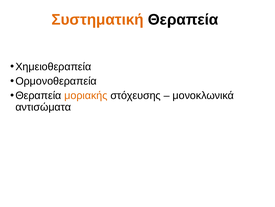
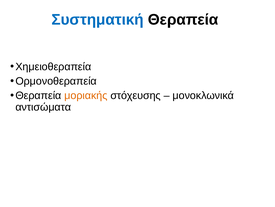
Συστηματική colour: orange -> blue (98, 19)
